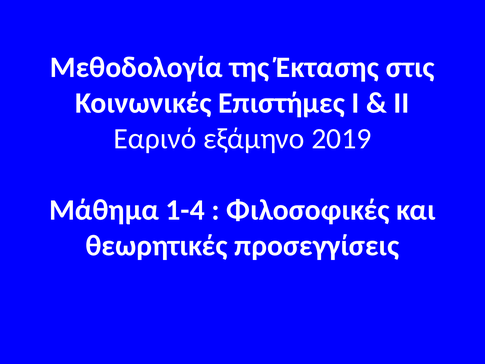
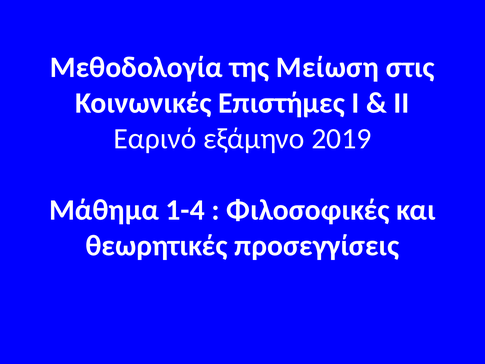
Έκτασης: Έκτασης -> Μείωση (327, 67)
